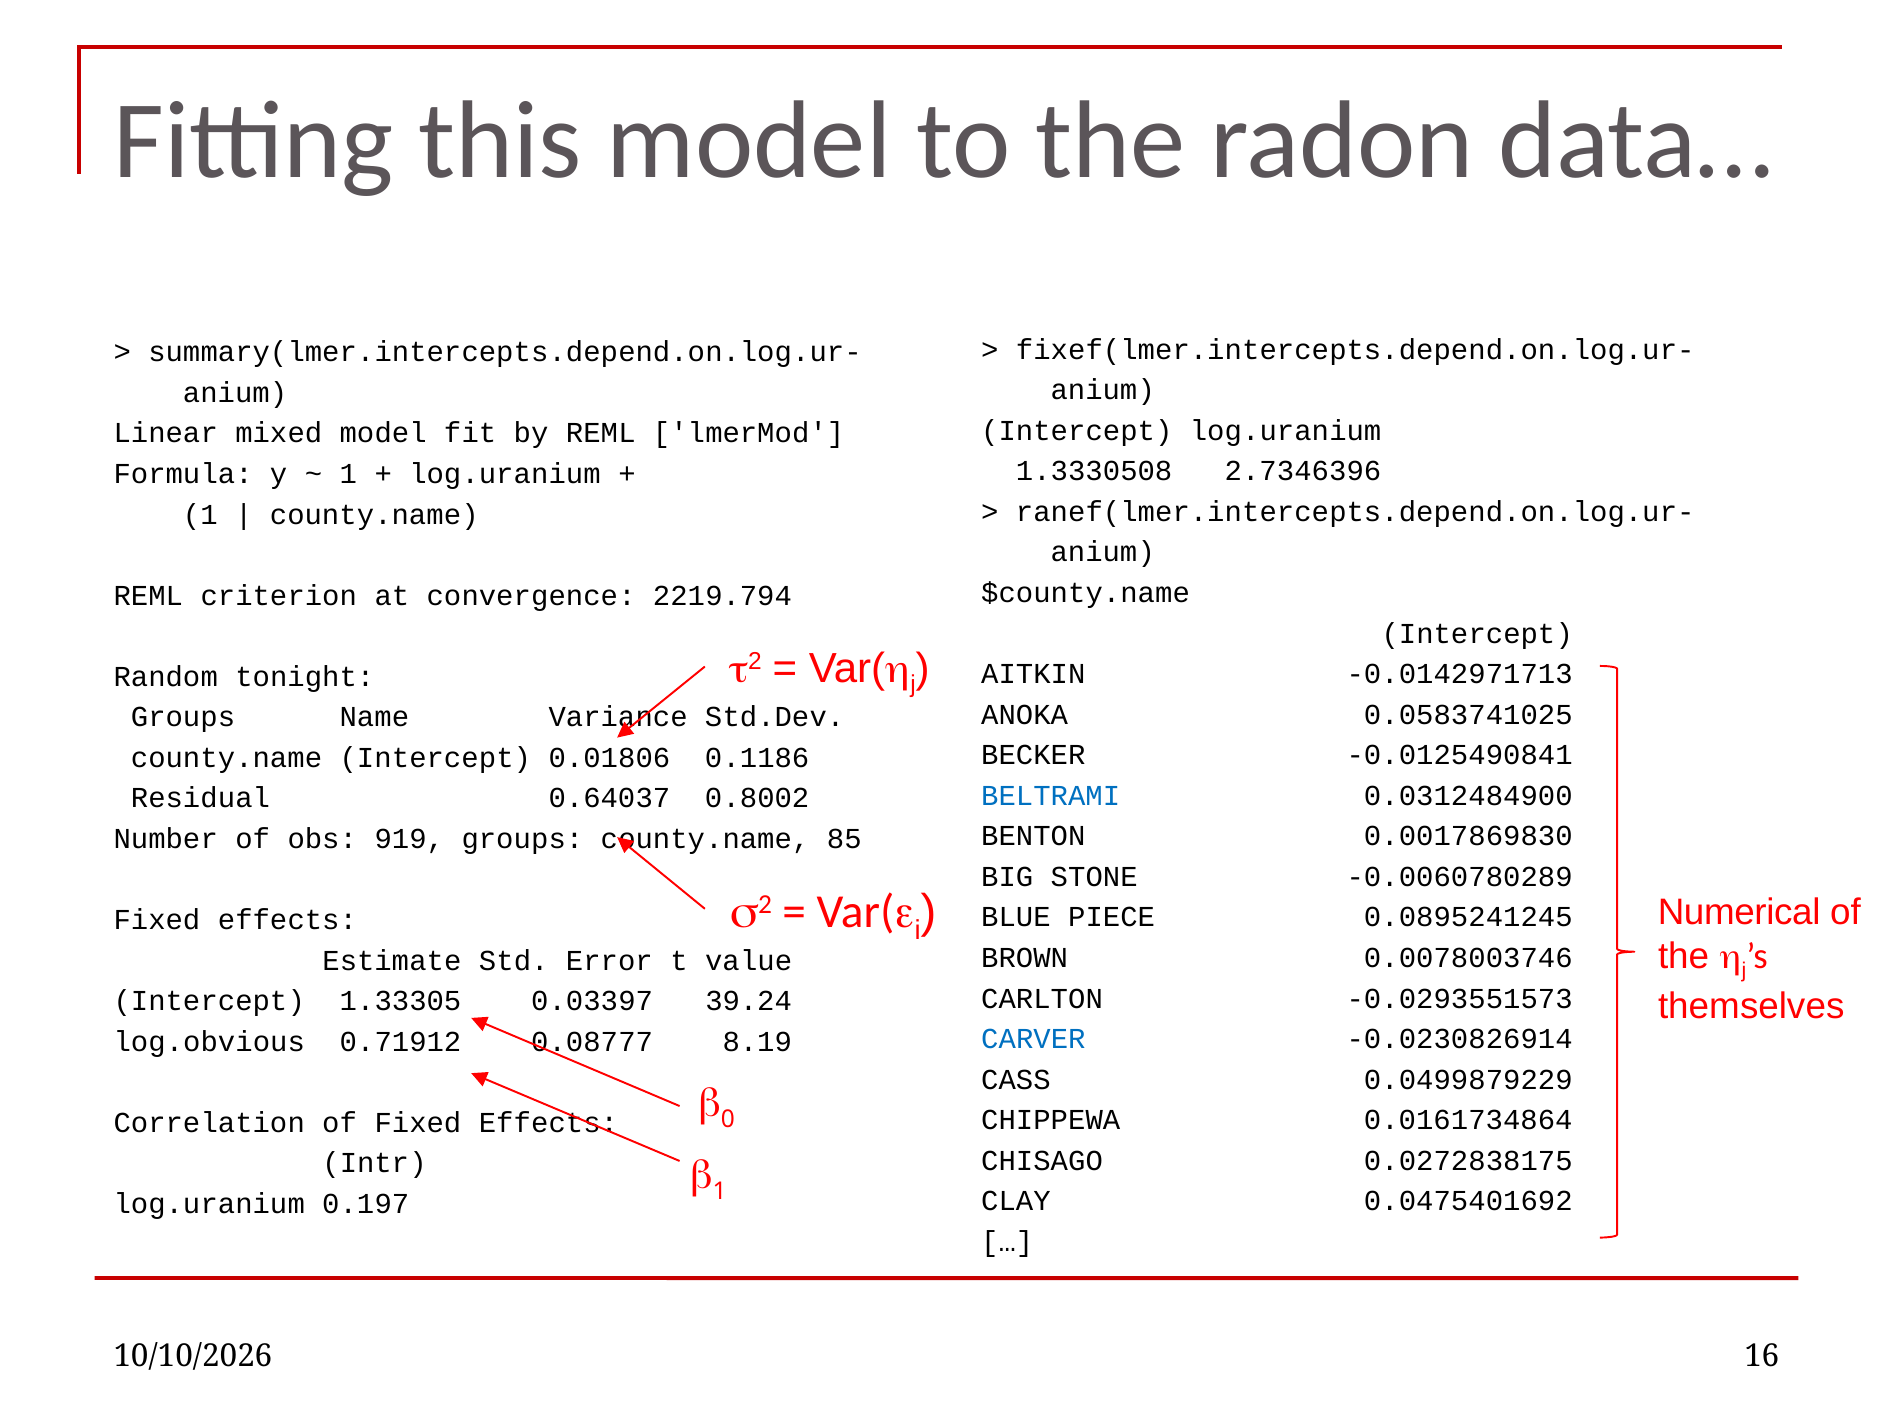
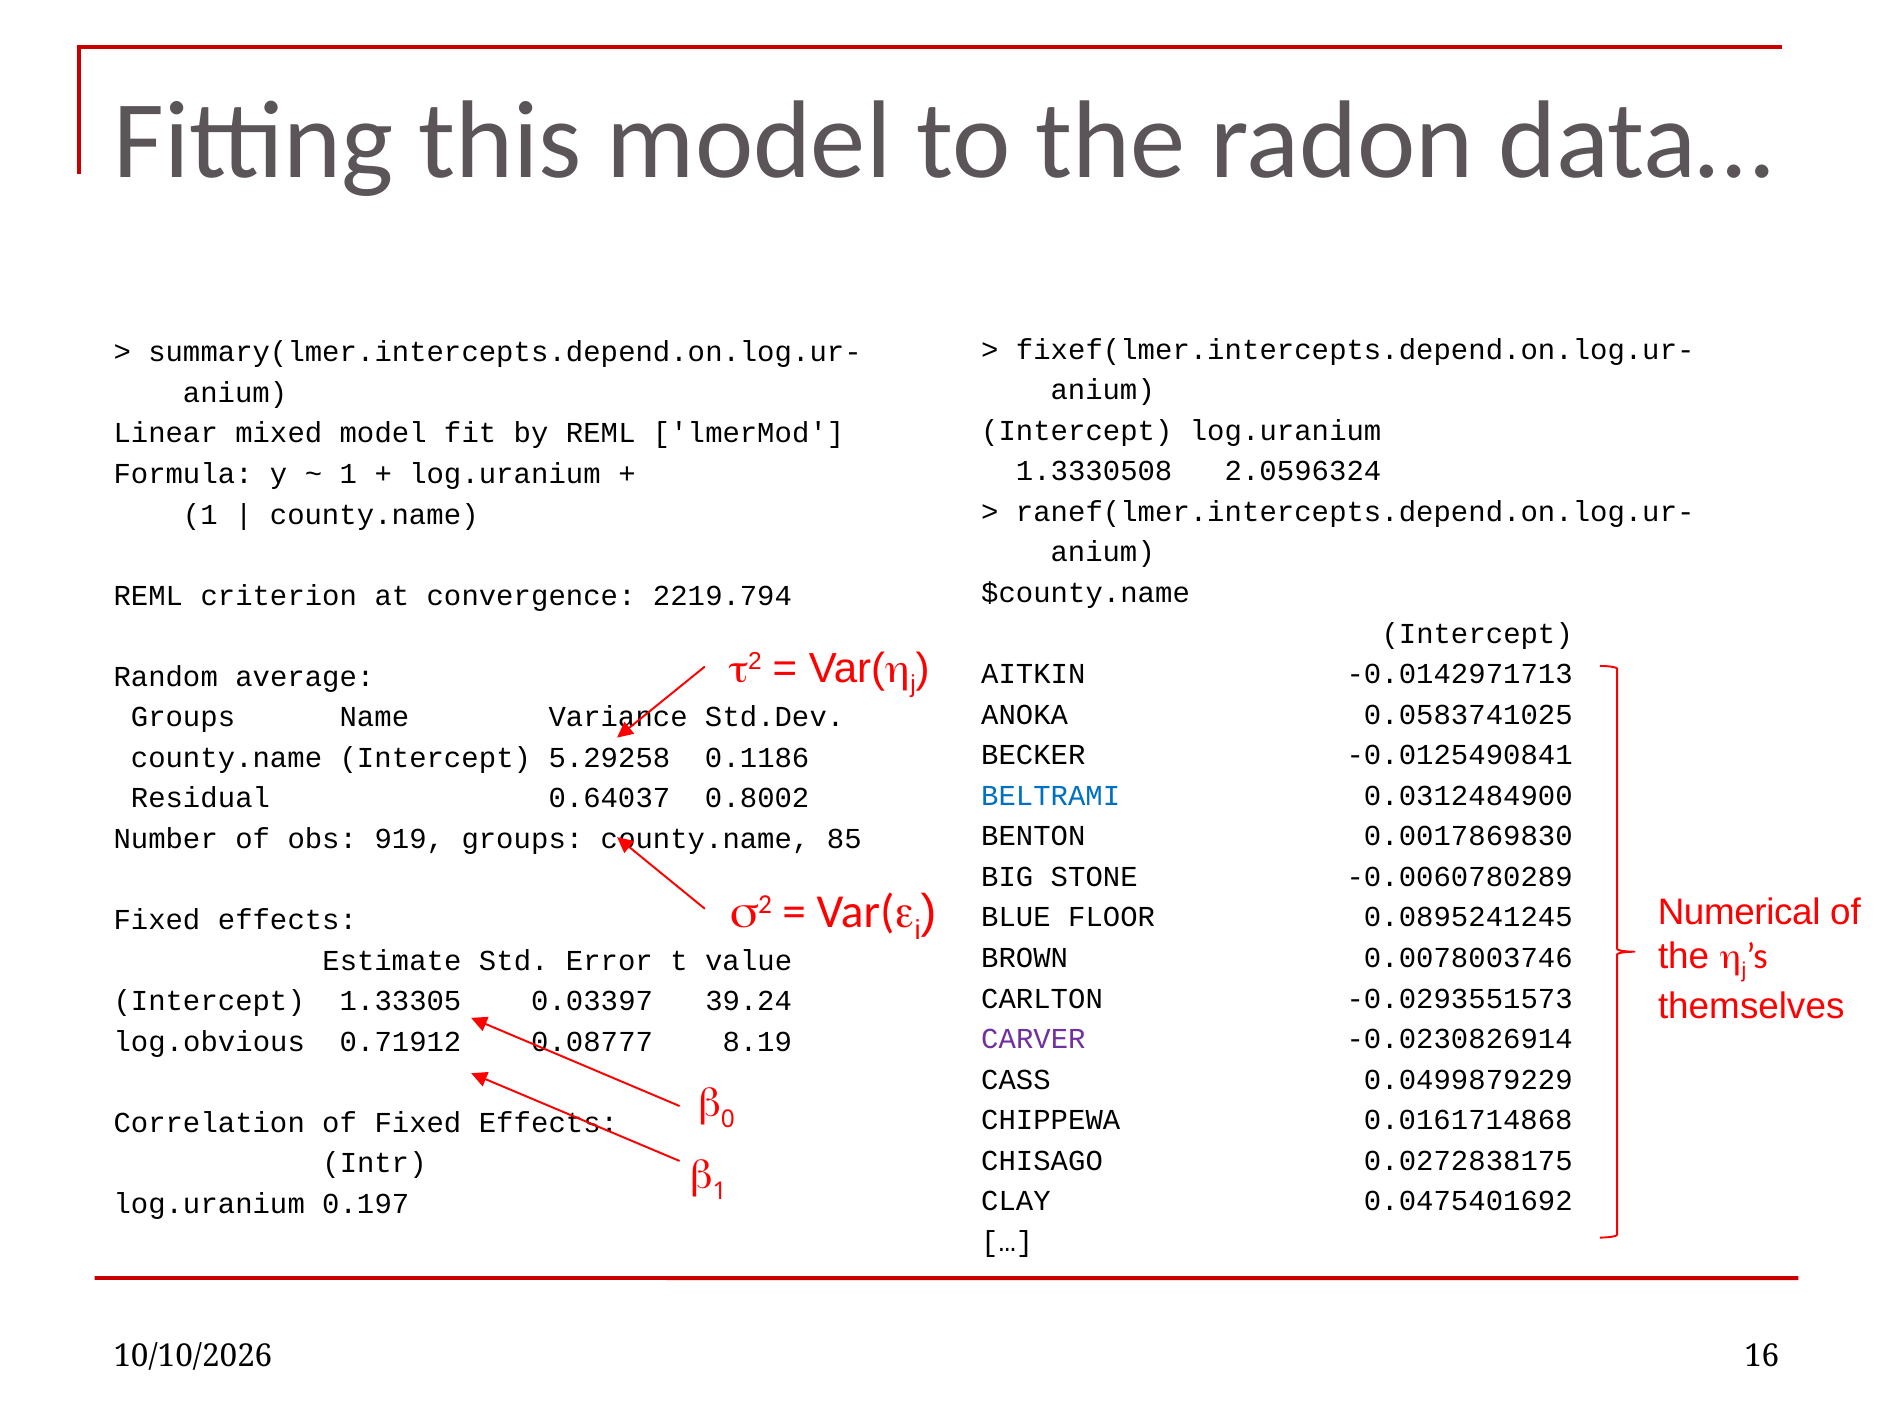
2.7346396: 2.7346396 -> 2.0596324 (1303, 471)
tonight: tonight -> average (305, 677)
0.01806: 0.01806 -> 5.29258 (609, 758)
PIECE: PIECE -> FLOOR (1112, 917)
CARVER colour: blue -> purple (1033, 1039)
0.0161734864: 0.0161734864 -> 0.0161714868 (1468, 1120)
